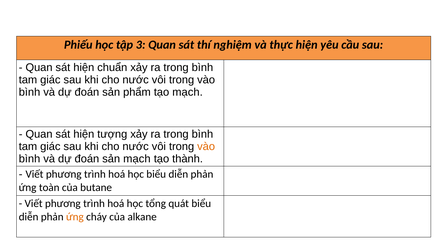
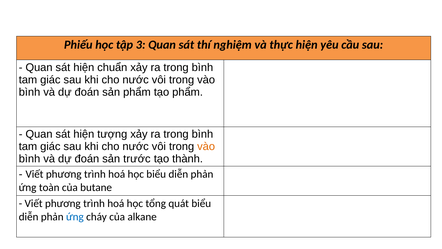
tạo mạch: mạch -> phẩm (188, 92)
sản mạch: mạch -> trước (137, 159)
ứng colour: orange -> blue (75, 217)
